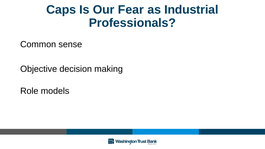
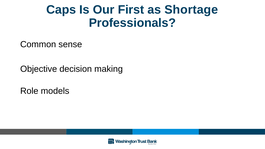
Fear: Fear -> First (131, 10)
Industrial: Industrial -> Shortage (191, 10)
